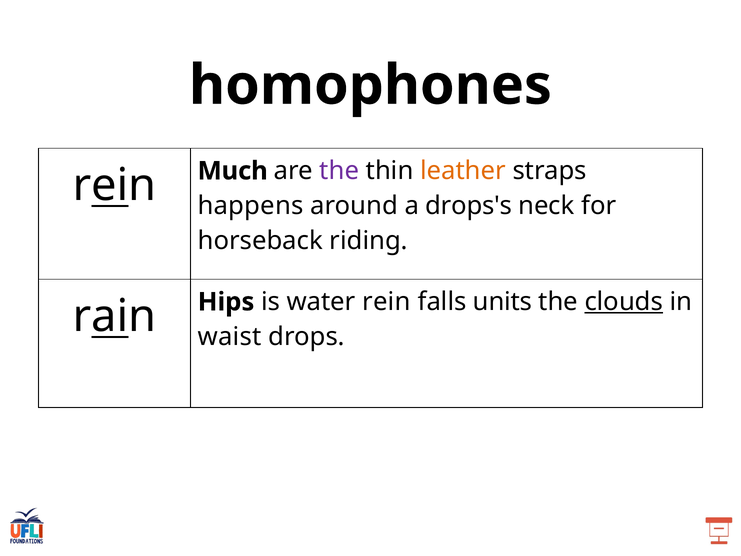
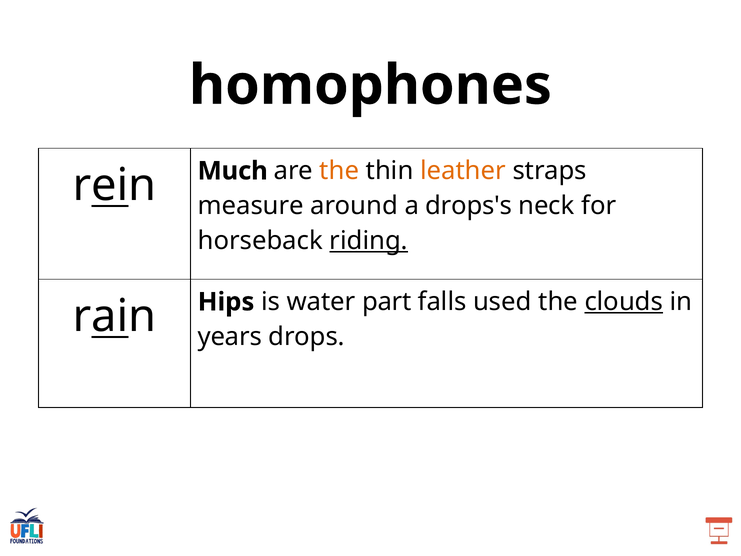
the colour: purple -> orange (339, 171)
happens: happens -> measure (251, 206)
riding underline: none -> present (369, 241)
water rein: rein -> part (387, 302)
units: units -> used (502, 302)
waist: waist -> years (230, 337)
